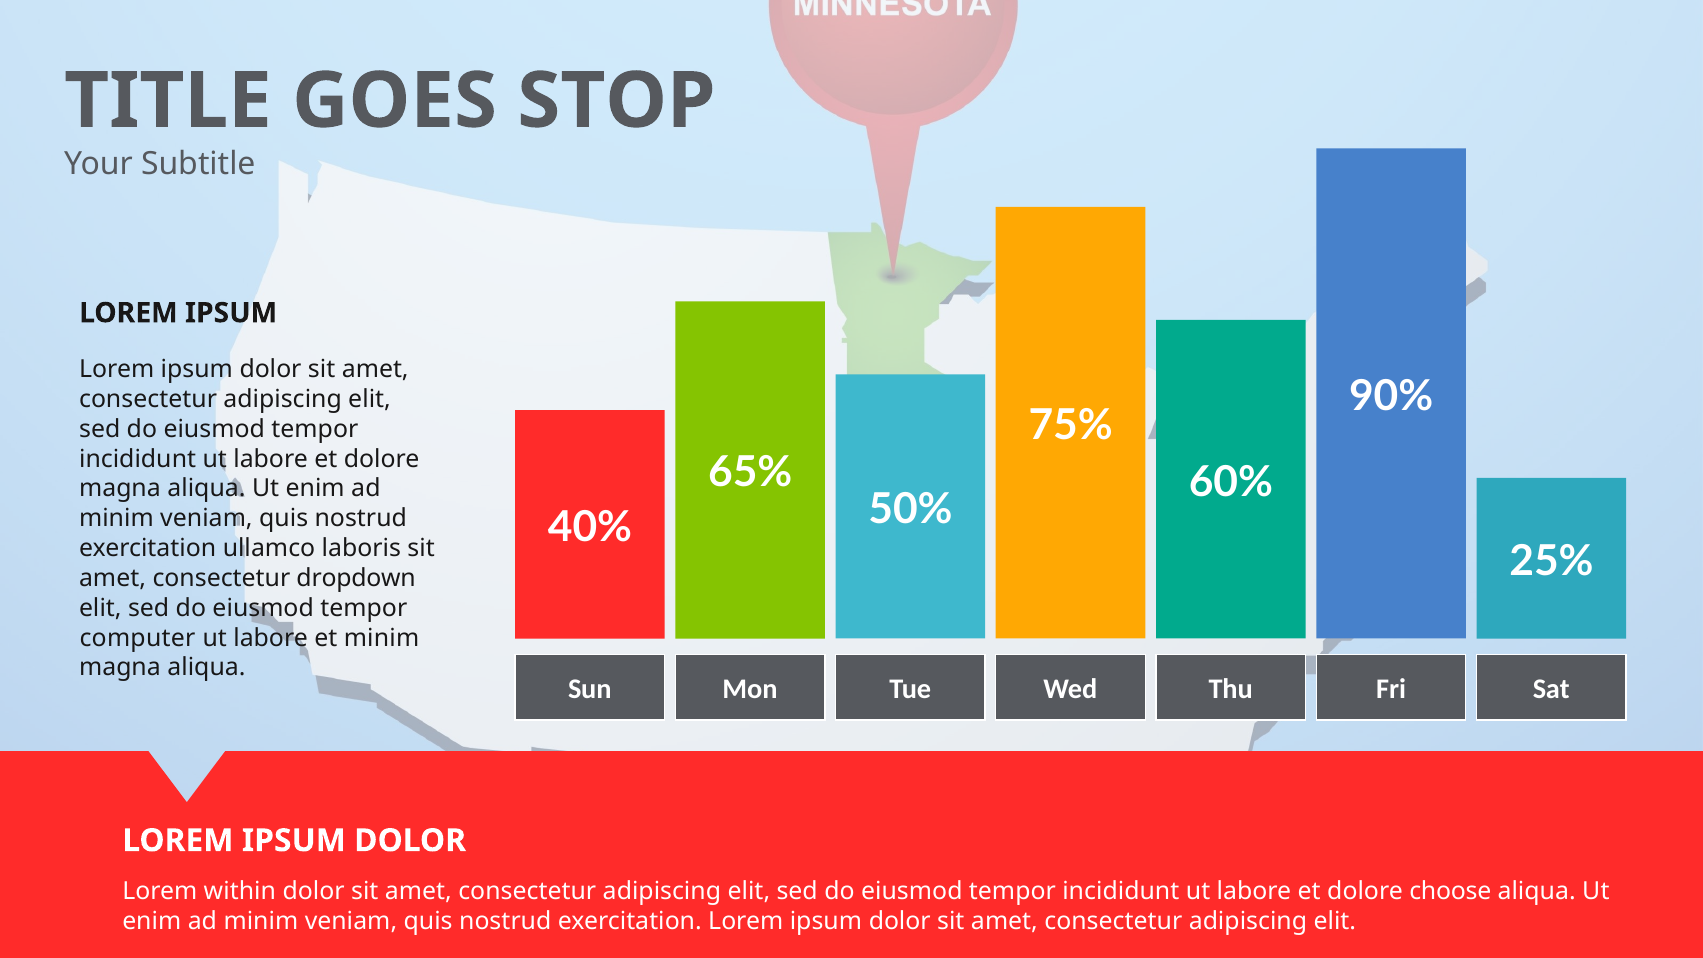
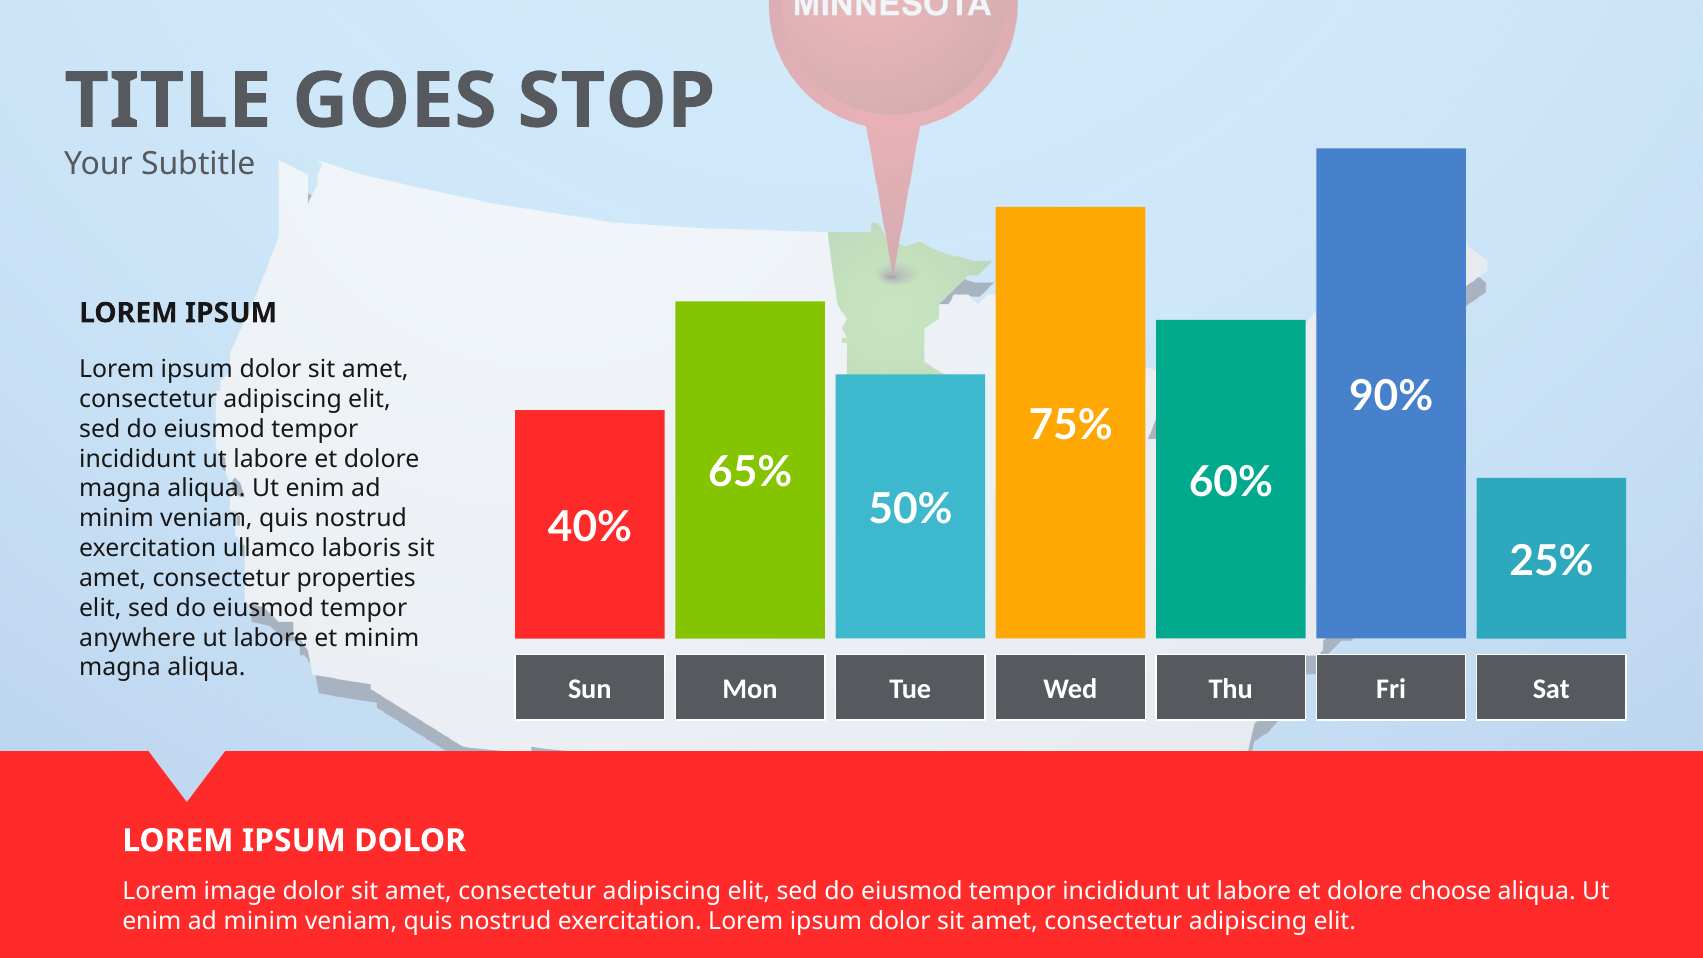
dropdown: dropdown -> properties (356, 578)
computer: computer -> anywhere (137, 638)
within: within -> image (240, 891)
